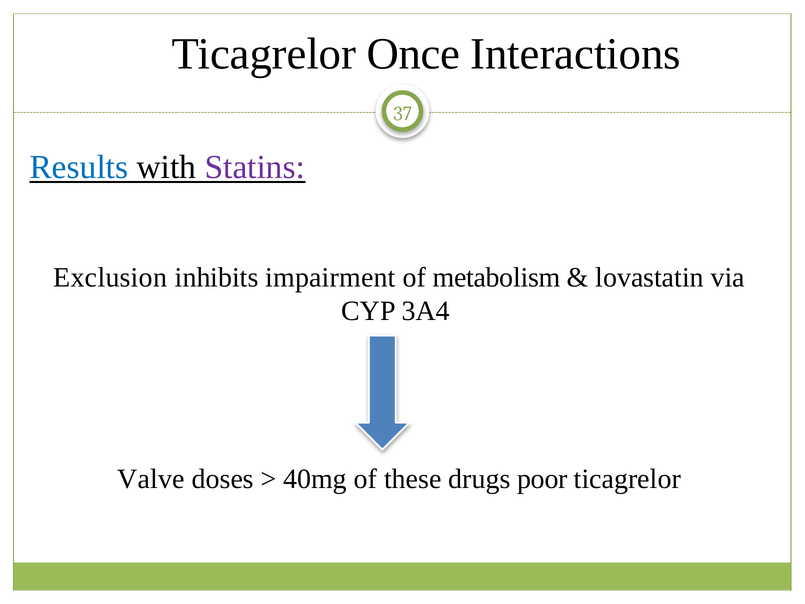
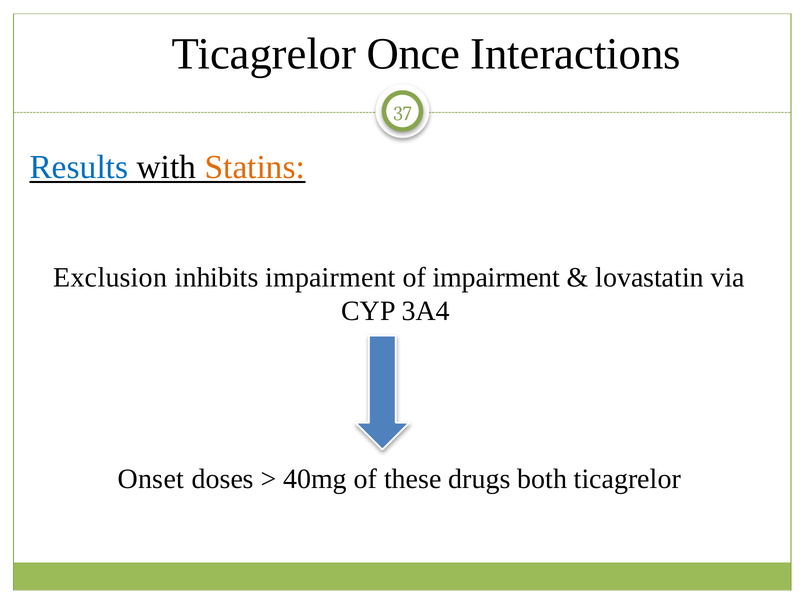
Statins colour: purple -> orange (255, 167)
of metabolism: metabolism -> impairment (496, 278)
Valve: Valve -> Onset (151, 479)
poor: poor -> both (542, 479)
